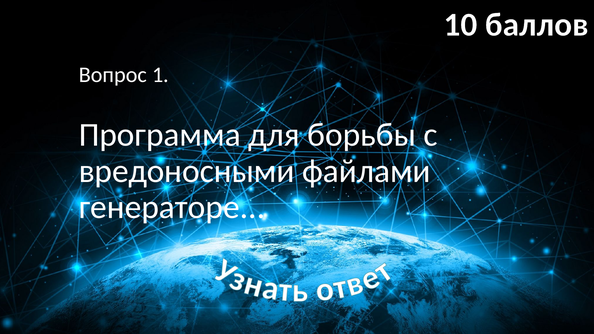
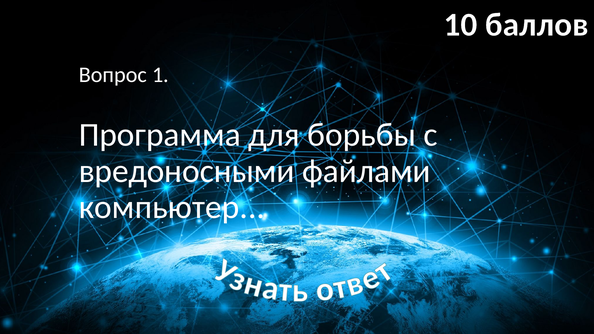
генераторе: генераторе -> компьютер (172, 207)
